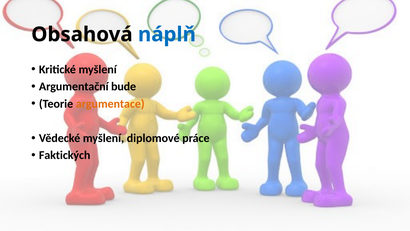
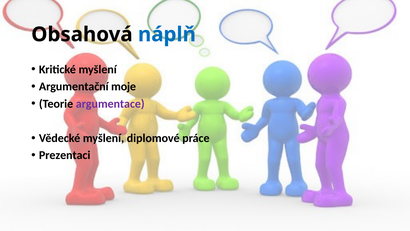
bude: bude -> moje (124, 86)
argumentace colour: orange -> purple (110, 104)
Faktických: Faktických -> Prezentaci (65, 155)
